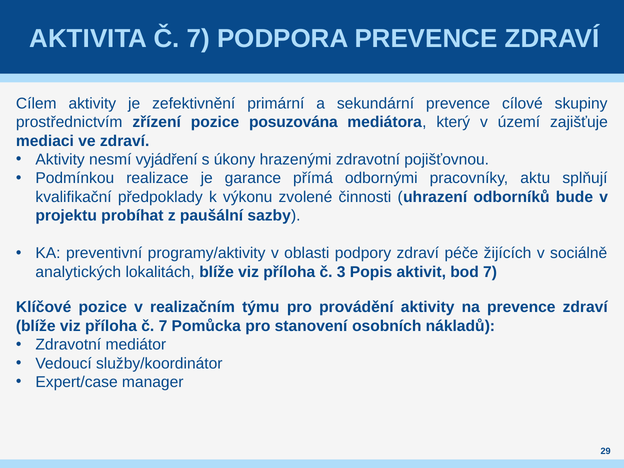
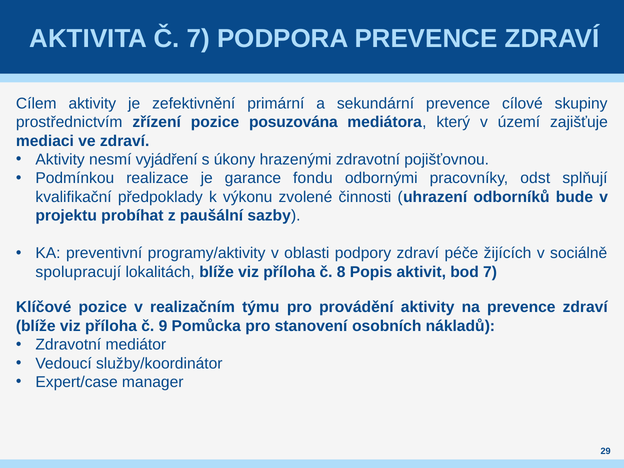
přímá: přímá -> fondu (313, 178)
aktu: aktu -> odst (535, 178)
analytických: analytických -> spolupracují (78, 272)
3: 3 -> 8 (341, 272)
příloha č 7: 7 -> 9 (163, 326)
